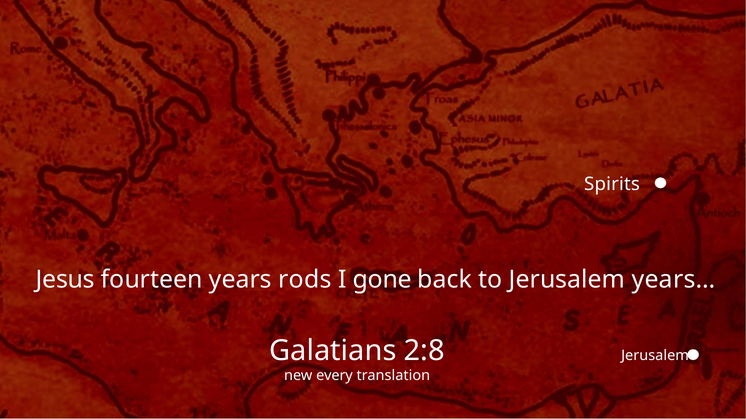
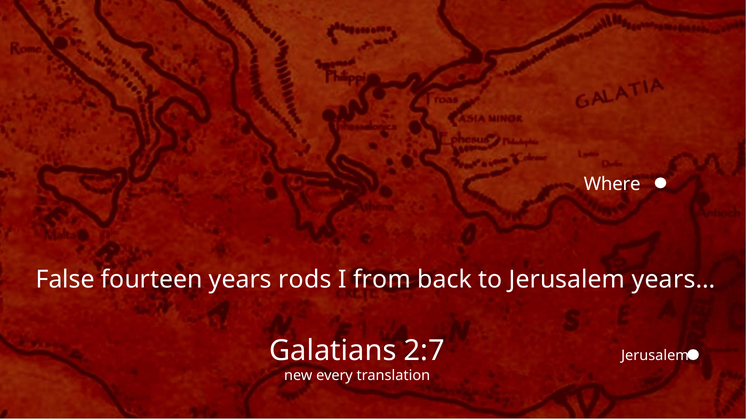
Spirits: Spirits -> Where (612, 184)
Jesus: Jesus -> False (65, 280)
gone: gone -> from (382, 280)
2:8: 2:8 -> 2:7 (424, 351)
